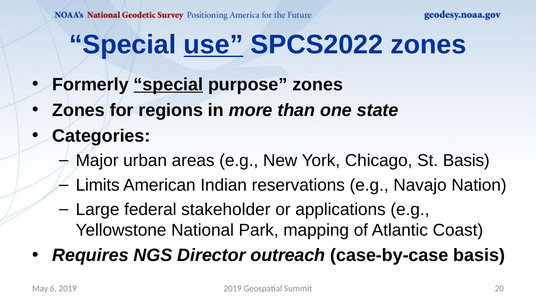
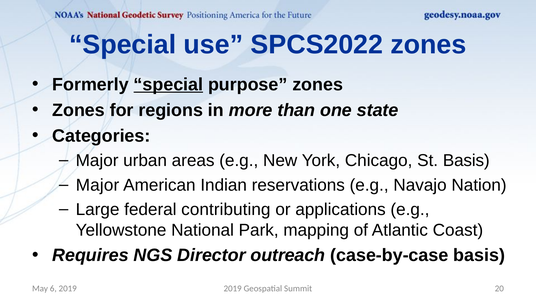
use underline: present -> none (213, 45)
Limits: Limits -> Major (98, 185)
stakeholder: stakeholder -> contributing (226, 209)
